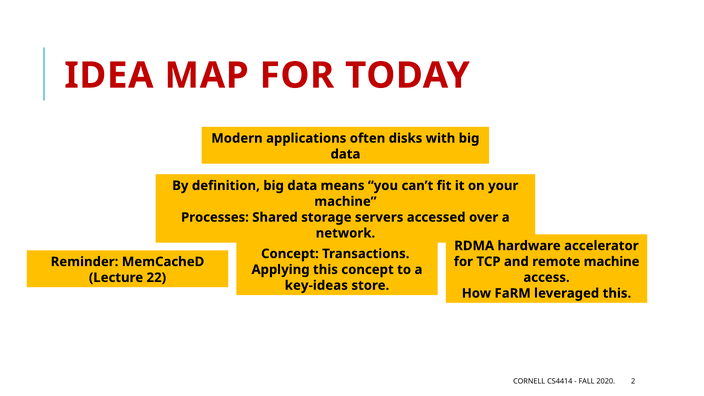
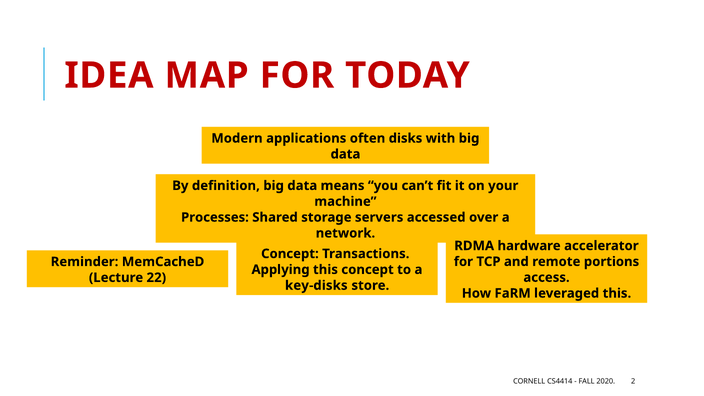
remote machine: machine -> portions (612, 262)
key-ideas: key-ideas -> key-disks (316, 285)
